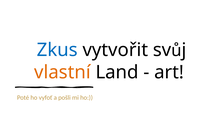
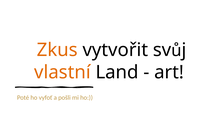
Zkus colour: blue -> orange (57, 50)
